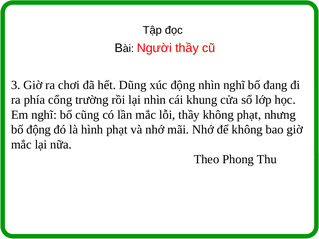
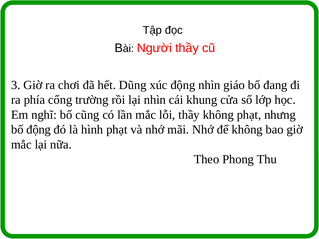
nhìn nghĩ: nghĩ -> giáo (234, 85)
